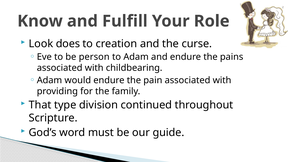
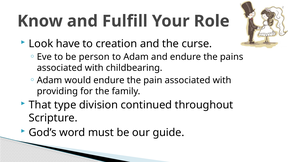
does: does -> have (68, 44)
